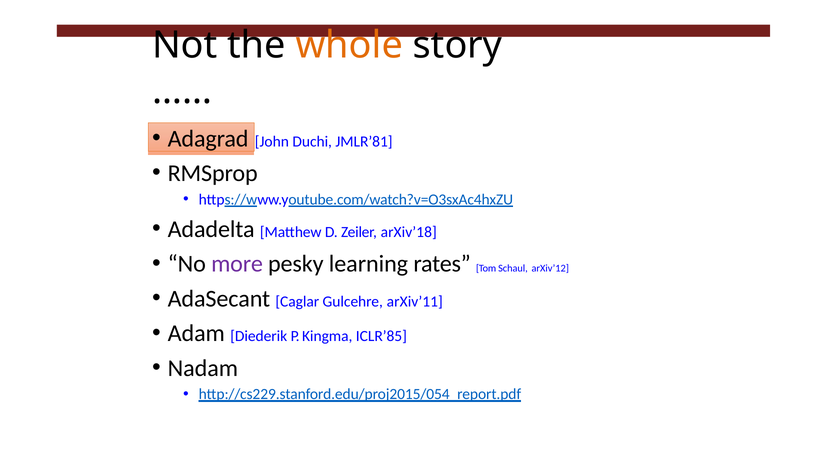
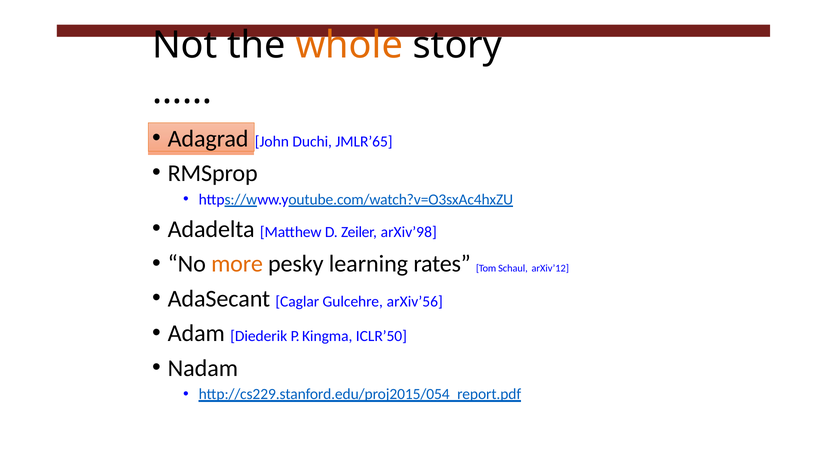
JMLR’81: JMLR’81 -> JMLR’65 (364, 141)
arXiv’18: arXiv’18 -> arXiv’98 (409, 232)
more colour: purple -> orange (237, 264)
arXiv’11: arXiv’11 -> arXiv’56 (415, 302)
ICLR’85: ICLR’85 -> ICLR’50 (381, 336)
